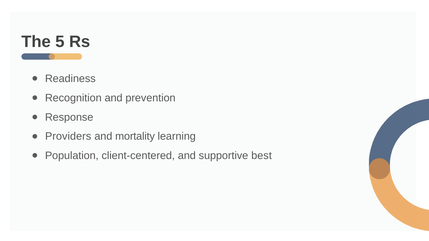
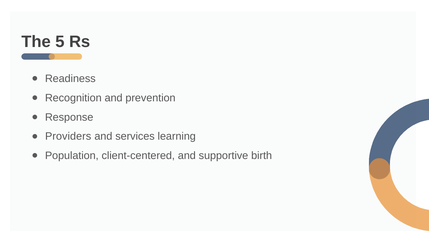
mortality: mortality -> services (135, 137)
best: best -> birth (262, 156)
